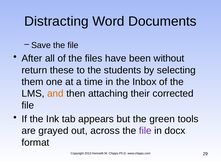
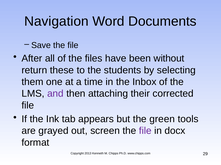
Distracting: Distracting -> Navigation (56, 21)
and colour: orange -> purple (55, 94)
across: across -> screen (105, 131)
